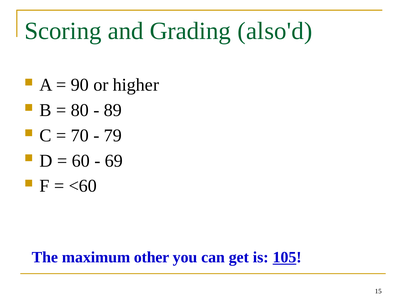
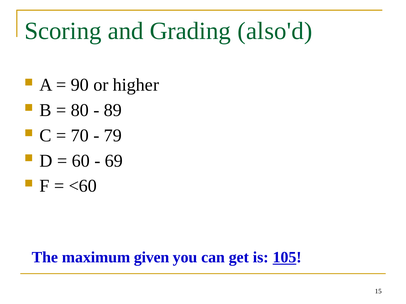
other: other -> given (152, 258)
